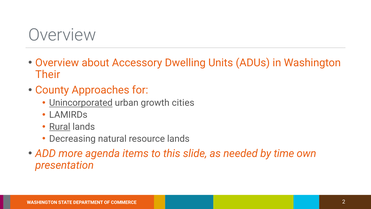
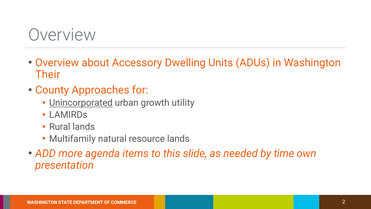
cities: cities -> utility (183, 103)
Rural underline: present -> none (60, 127)
Decreasing: Decreasing -> Multifamily (72, 139)
